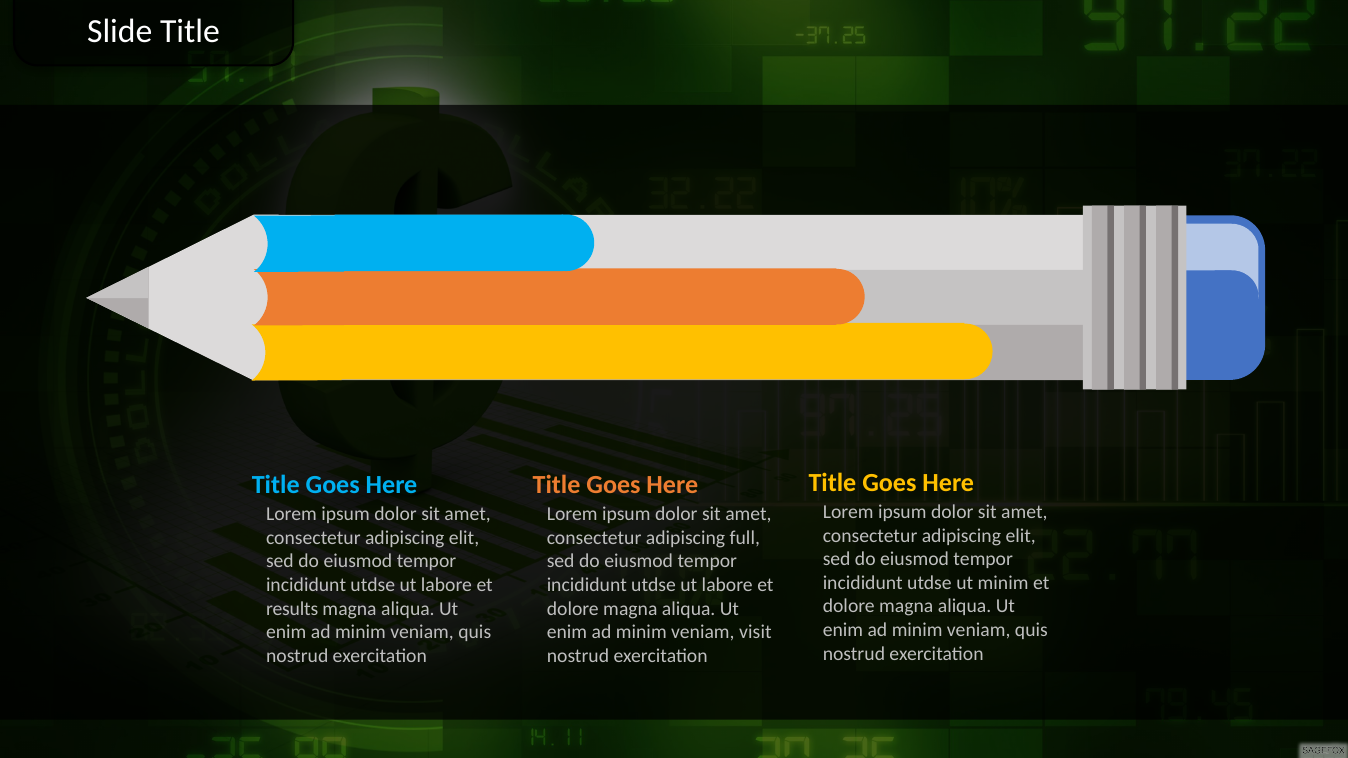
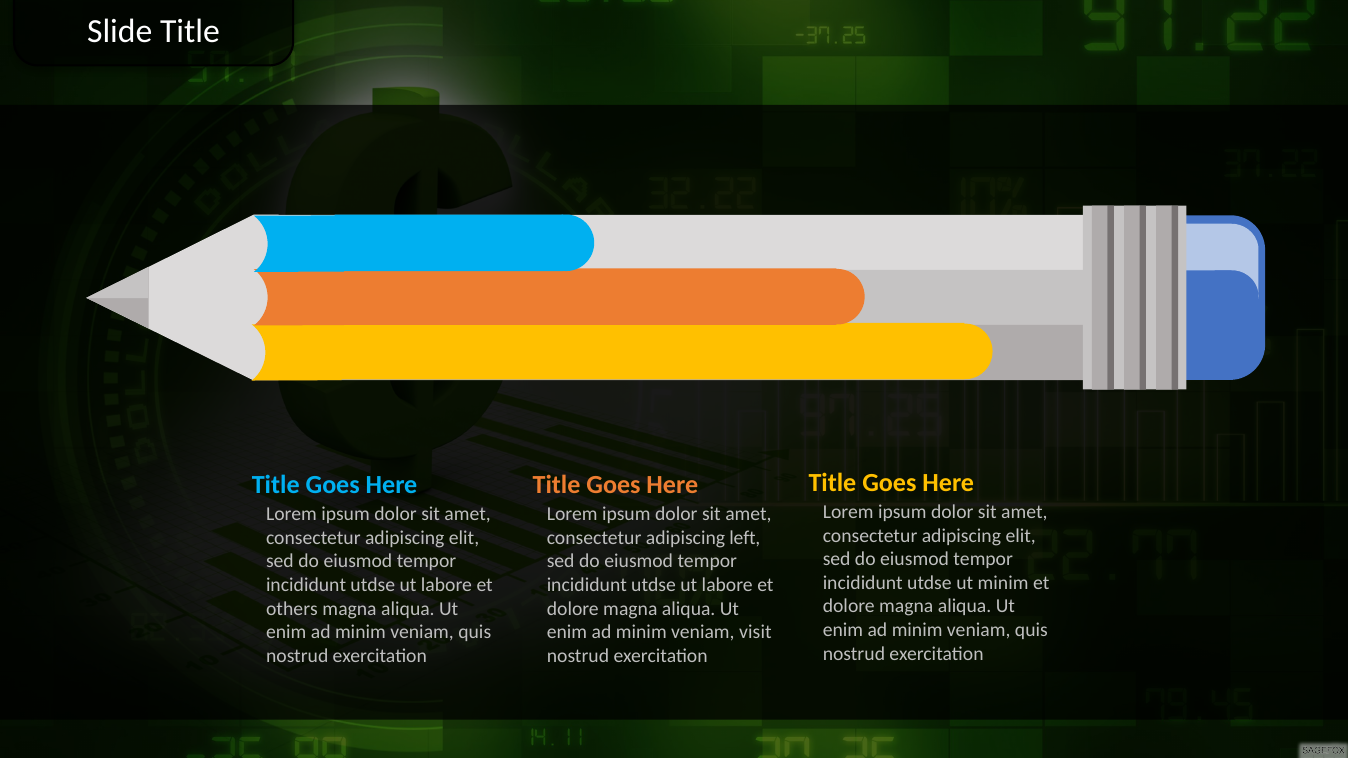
full: full -> left (745, 538)
results: results -> others (292, 609)
